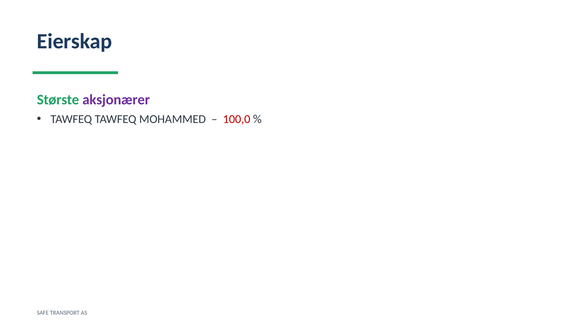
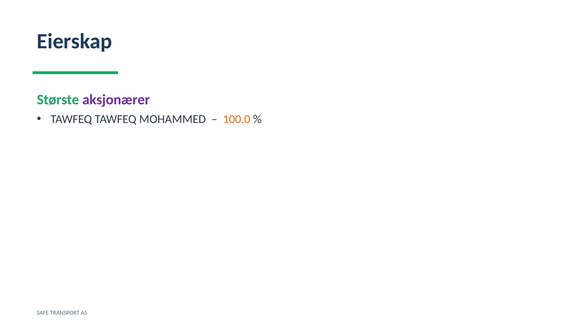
100,0 colour: red -> orange (237, 119)
